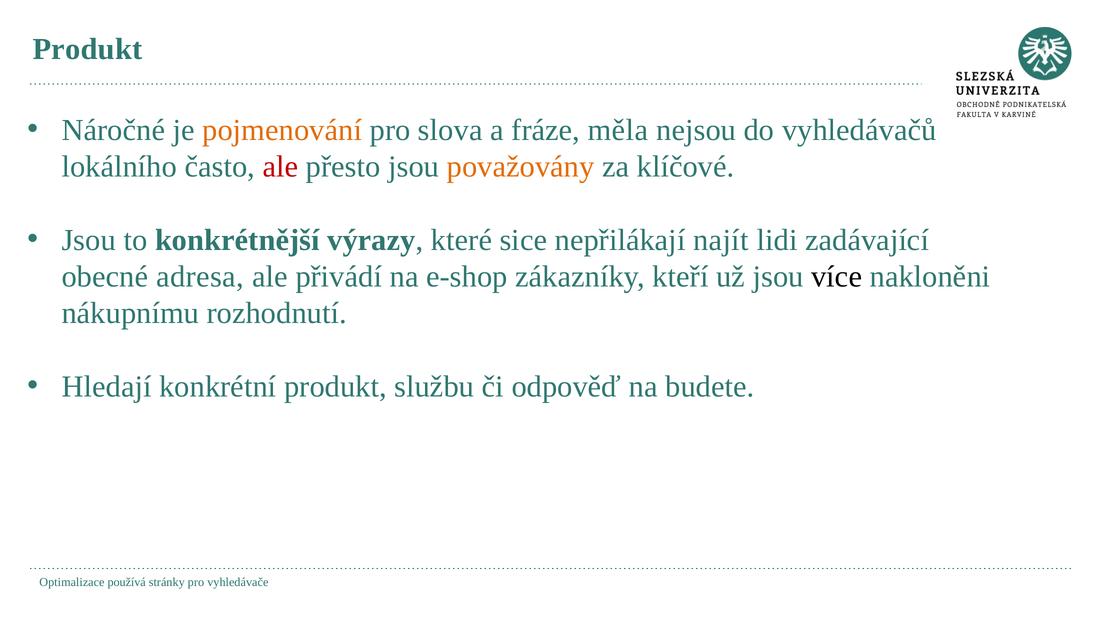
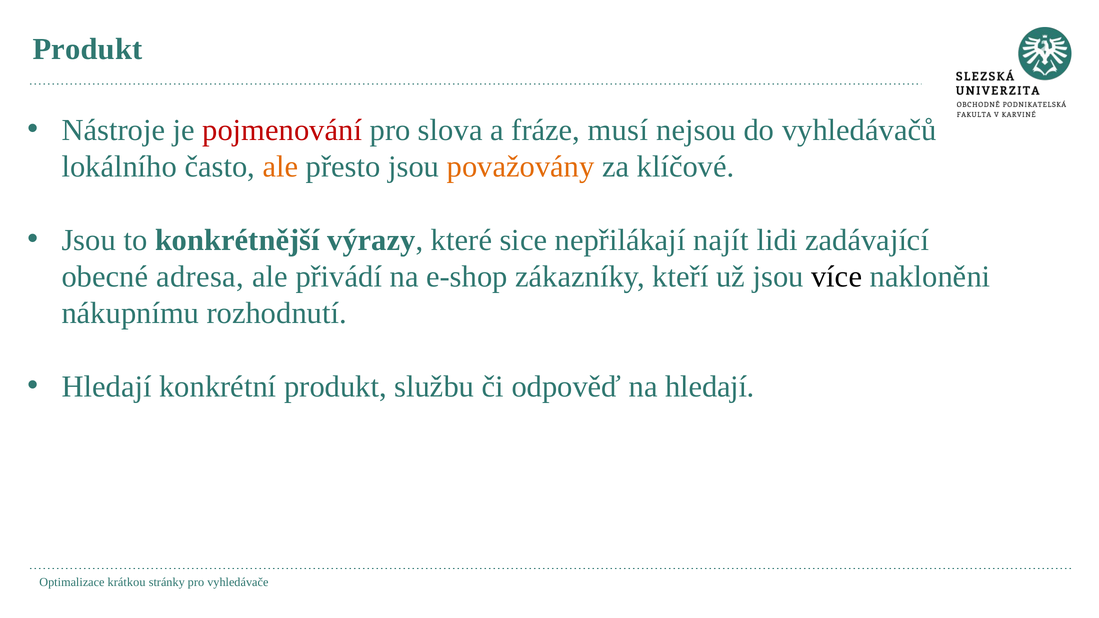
Náročné: Náročné -> Nástroje (113, 130)
pojmenování colour: orange -> red (282, 130)
měla: měla -> musí (618, 130)
ale colour: red -> orange (280, 167)
na budete: budete -> hledají (710, 387)
používá: používá -> krátkou (127, 582)
